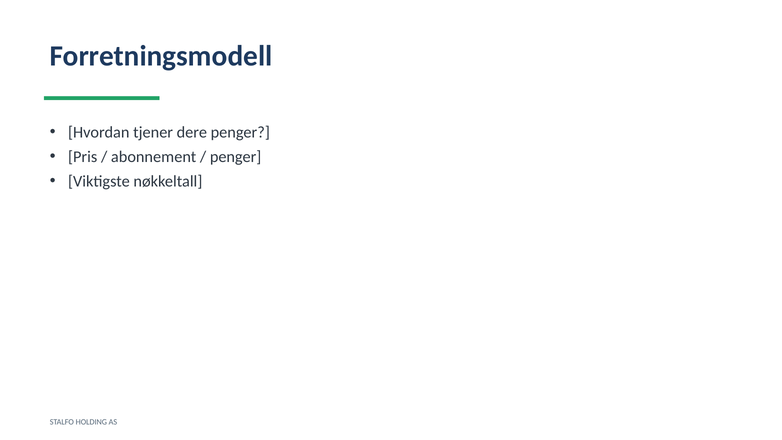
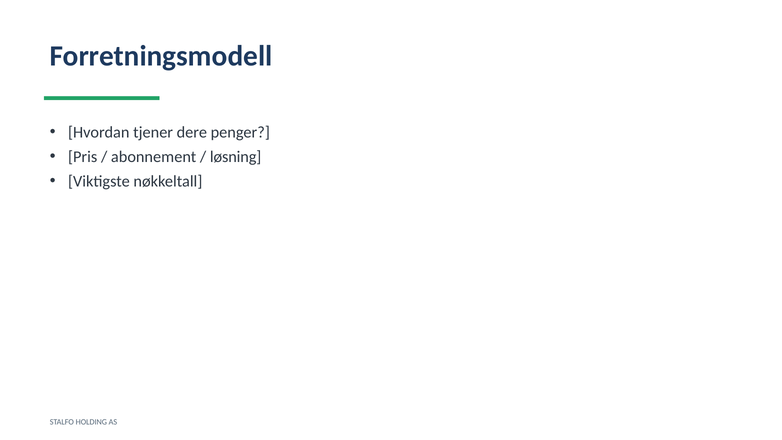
penger: penger -> løsning (236, 157)
